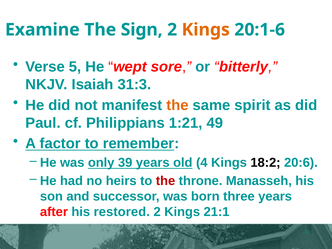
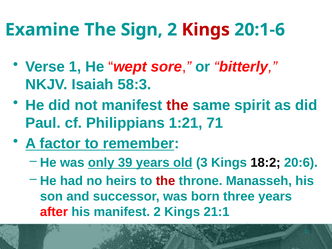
Kings colour: orange -> red (206, 30)
5: 5 -> 1 (75, 67)
31:3: 31:3 -> 58:3 (134, 85)
the colour: orange -> red (177, 105)
49: 49 -> 71 (215, 123)
4: 4 -> 3 (202, 163)
his restored: restored -> manifest (122, 212)
